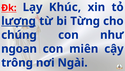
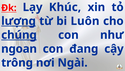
Từng: Từng -> Luôn (85, 21)
chúng underline: none -> present (19, 35)
miên: miên -> đang (84, 48)
